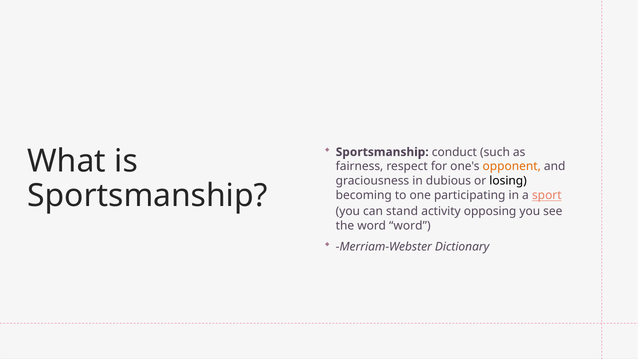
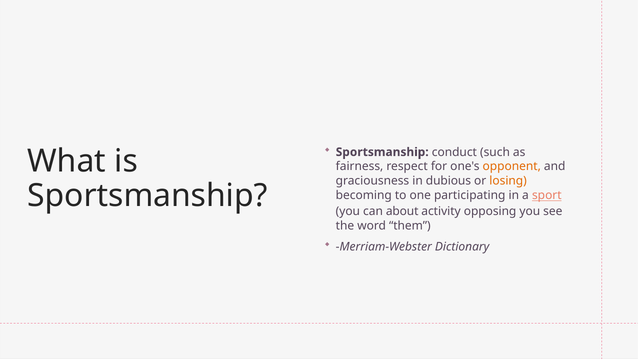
losing colour: black -> orange (508, 181)
stand: stand -> about (402, 211)
word word: word -> them (410, 226)
